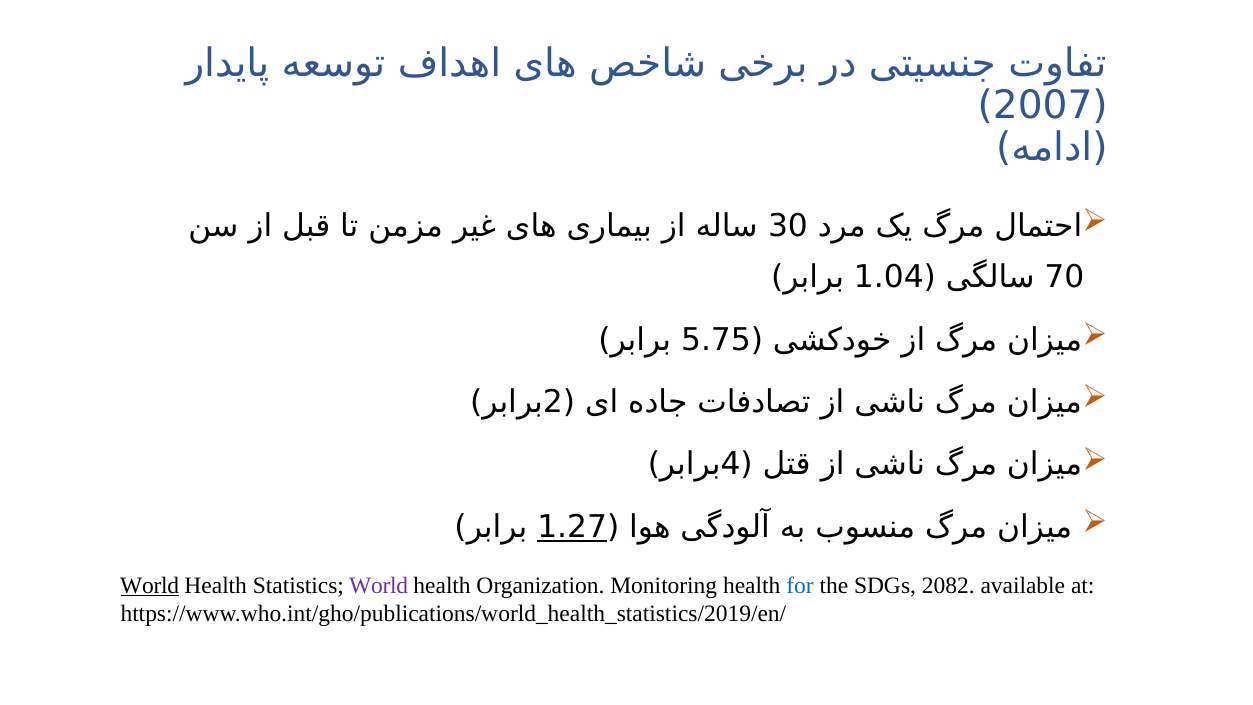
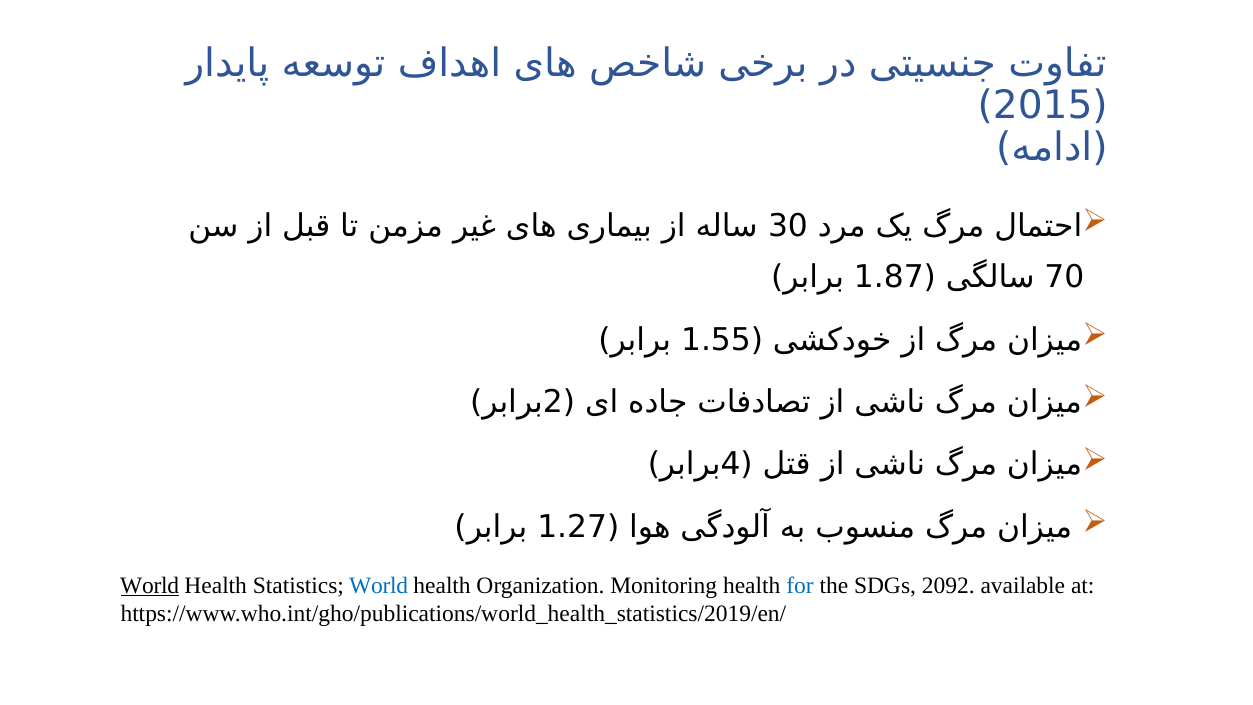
2007: 2007 -> 2015 (1043, 105)
1.04: 1.04 -> 1.87 (889, 277)
5.75: 5.75 -> 1.55 (716, 340)
1.27 underline: present -> none (572, 527)
World colour: purple -> blue (379, 586)
2082: 2082 -> 2092 (948, 586)
